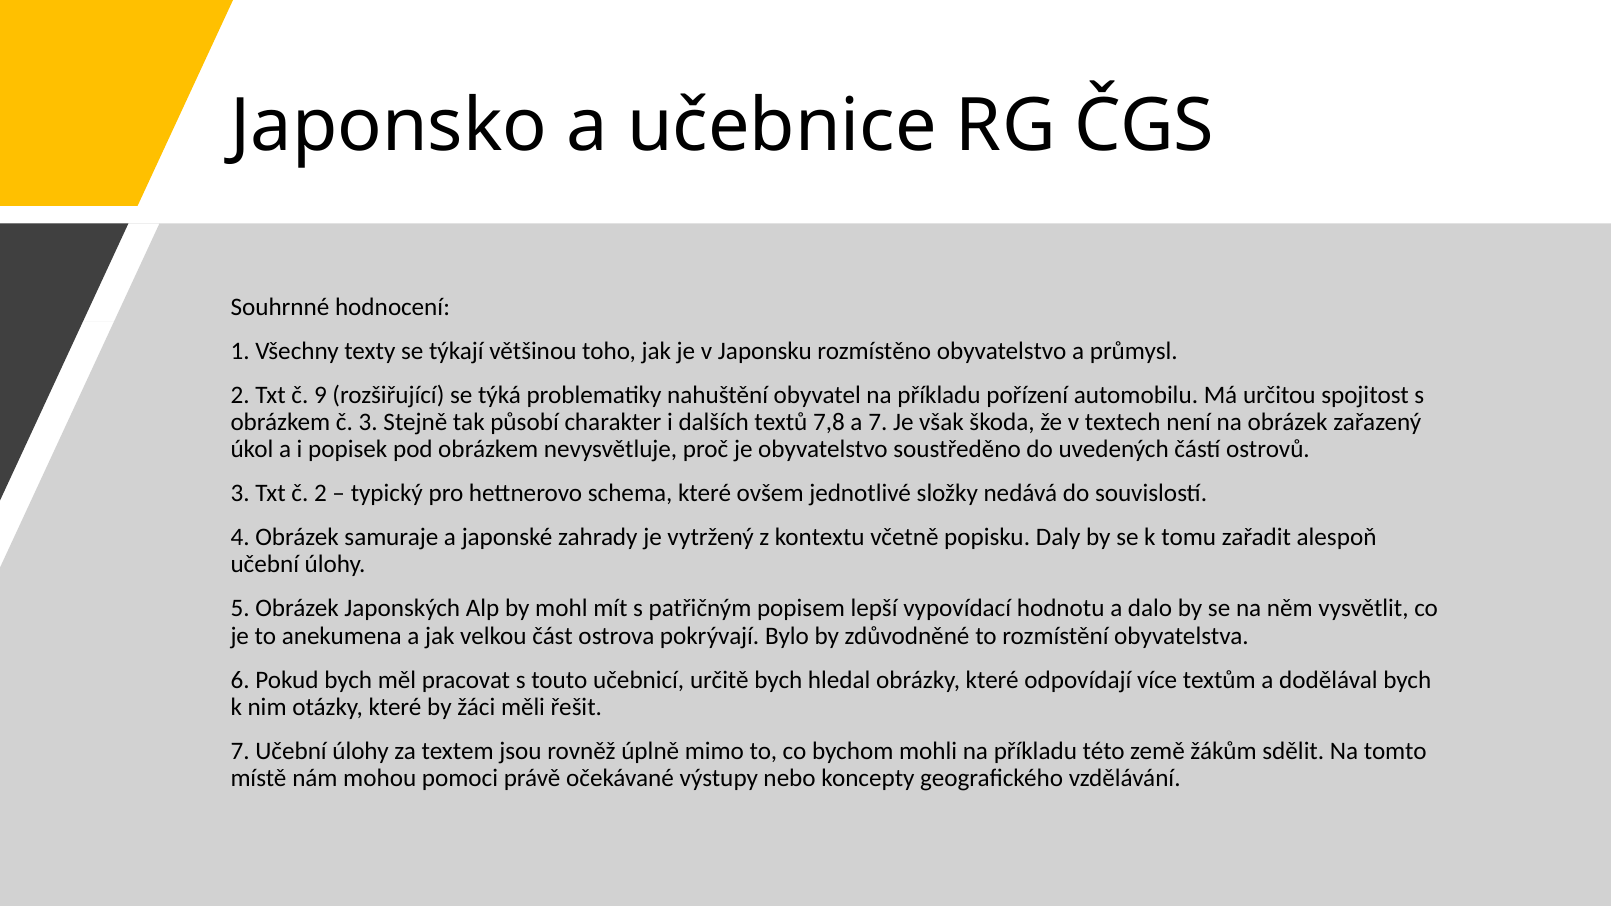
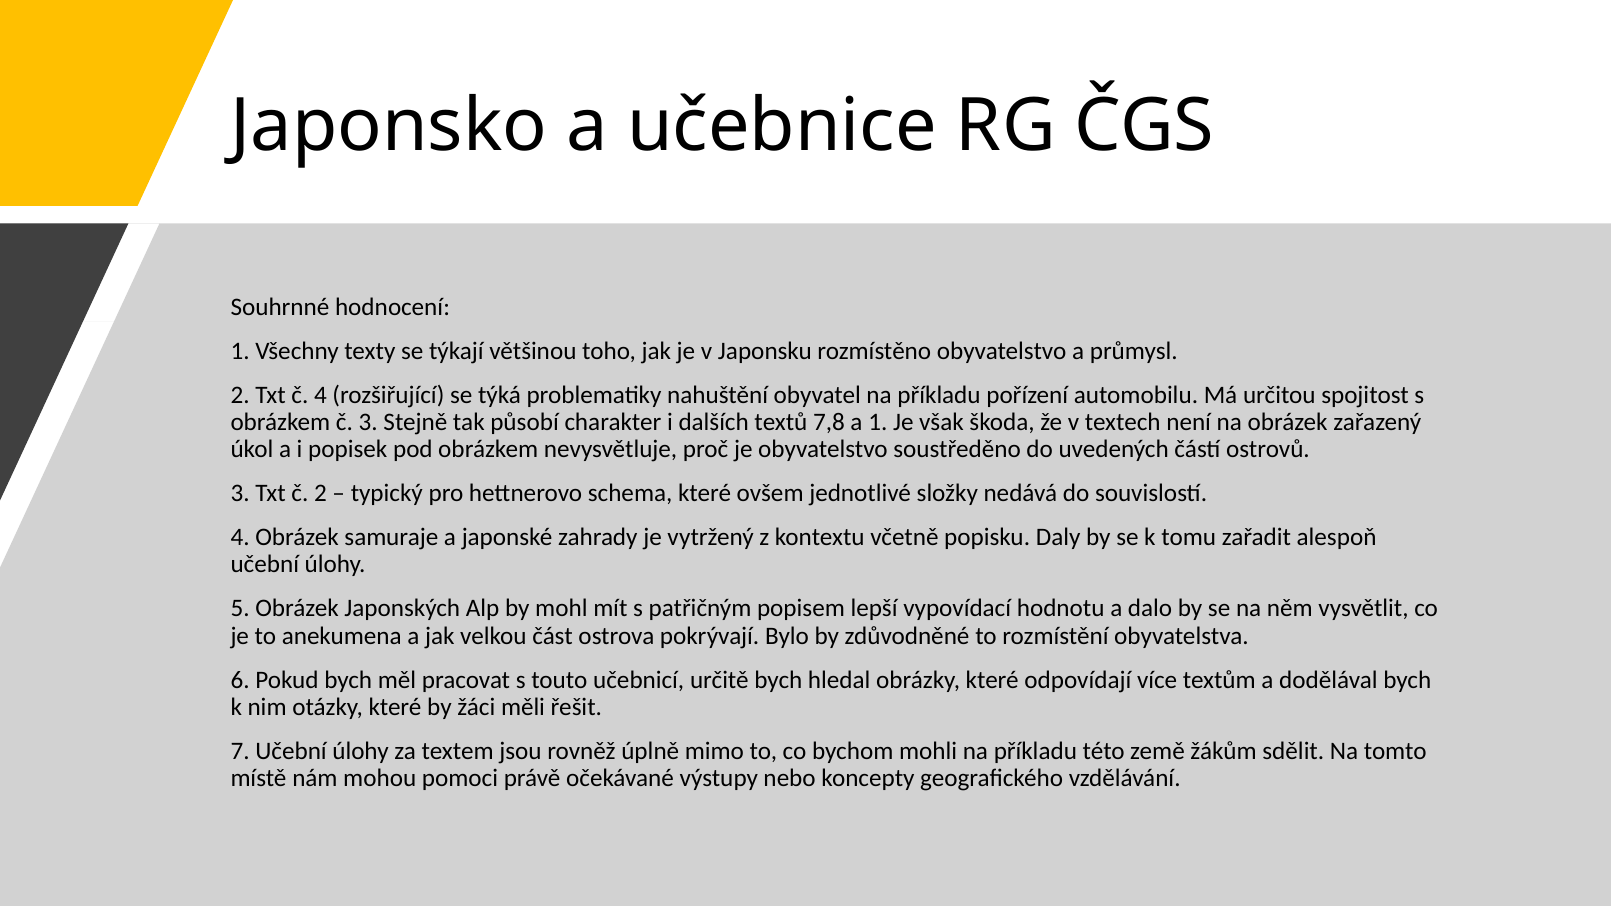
č 9: 9 -> 4 (320, 395)
a 7: 7 -> 1 (878, 422)
